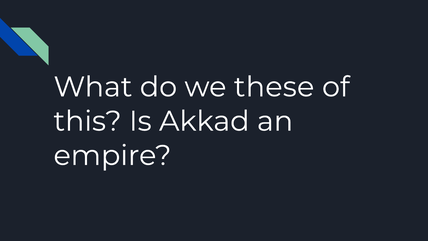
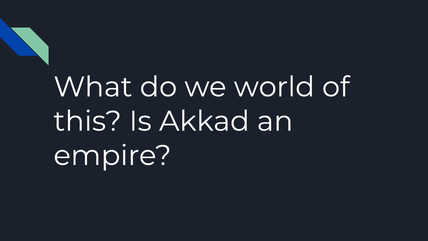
these: these -> world (274, 87)
